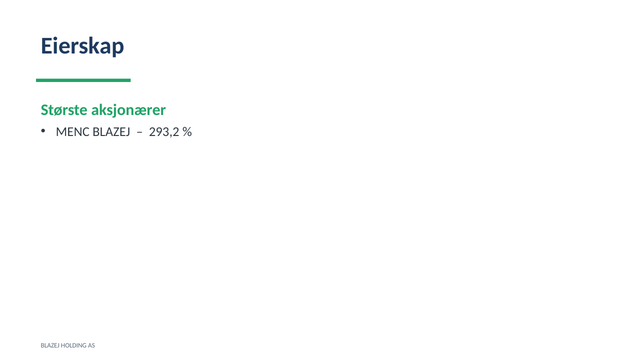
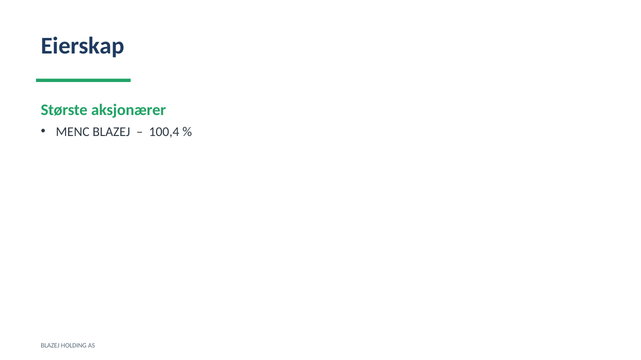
293,2: 293,2 -> 100,4 (164, 132)
